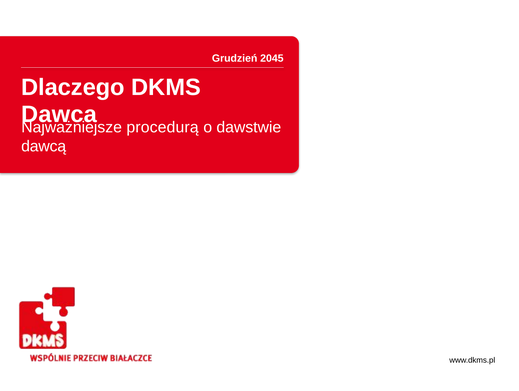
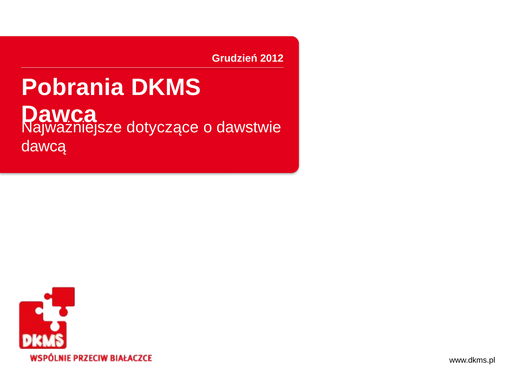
2045: 2045 -> 2012 (272, 58)
Dlaczego: Dlaczego -> Pobrania (73, 87)
procedurą: procedurą -> dotyczące (163, 127)
